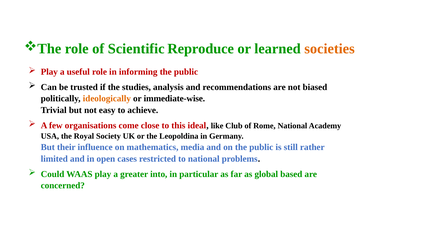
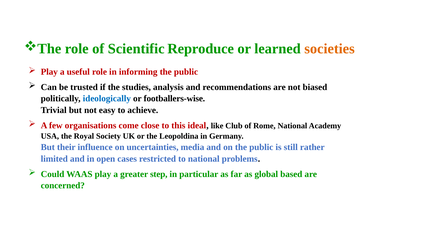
ideologically colour: orange -> blue (107, 99)
immediate-wise: immediate-wise -> footballers-wise (174, 99)
mathematics: mathematics -> uncertainties (153, 147)
into: into -> step (159, 174)
